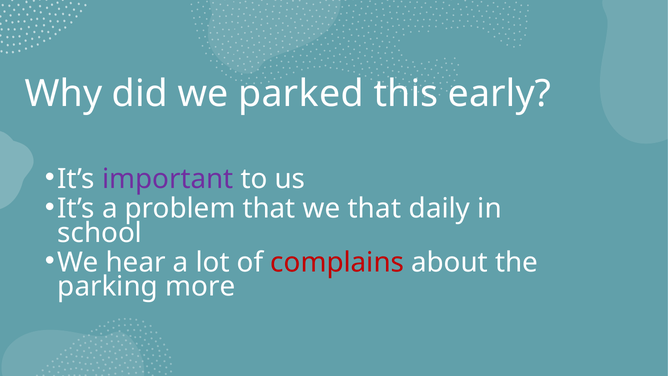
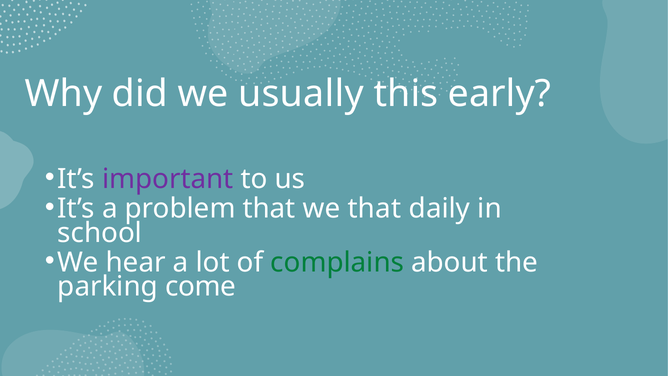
parked: parked -> usually (301, 94)
complains colour: red -> green (337, 262)
more: more -> come (201, 286)
